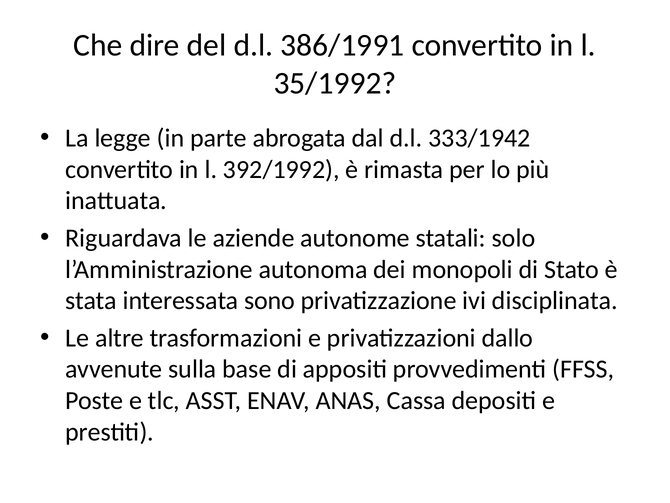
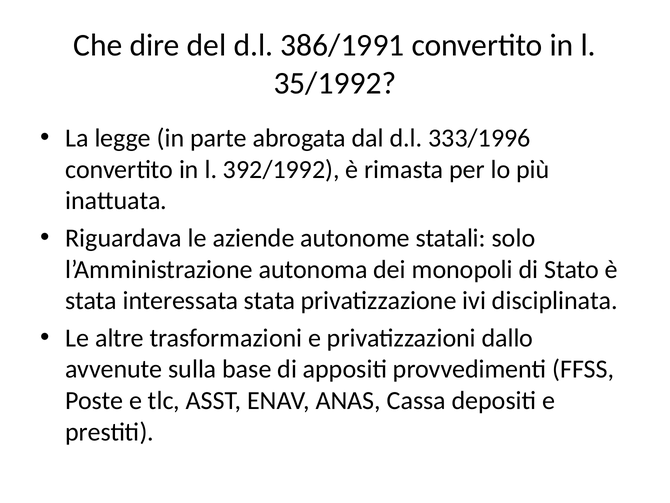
333/1942: 333/1942 -> 333/1996 (479, 138)
interessata sono: sono -> stata (270, 300)
